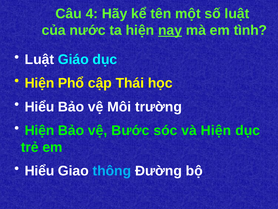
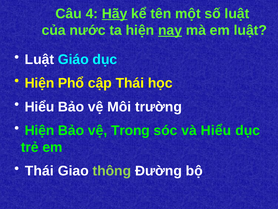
Hãy underline: none -> present (115, 14)
em tình: tình -> luật (250, 30)
Bước: Bước -> Trong (130, 130)
và Hiện: Hiện -> Hiểu (216, 130)
Hiểu: Hiểu -> Thái (39, 171)
thông colour: light blue -> light green (112, 171)
